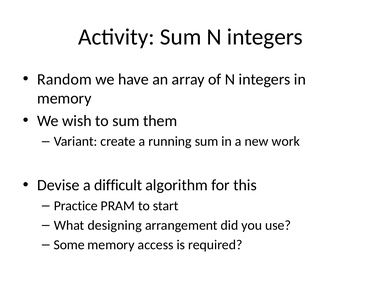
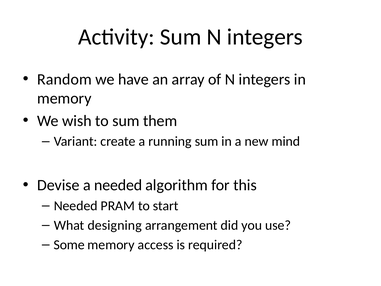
work: work -> mind (286, 141)
a difficult: difficult -> needed (118, 185)
Practice: Practice -> Needed (76, 206)
